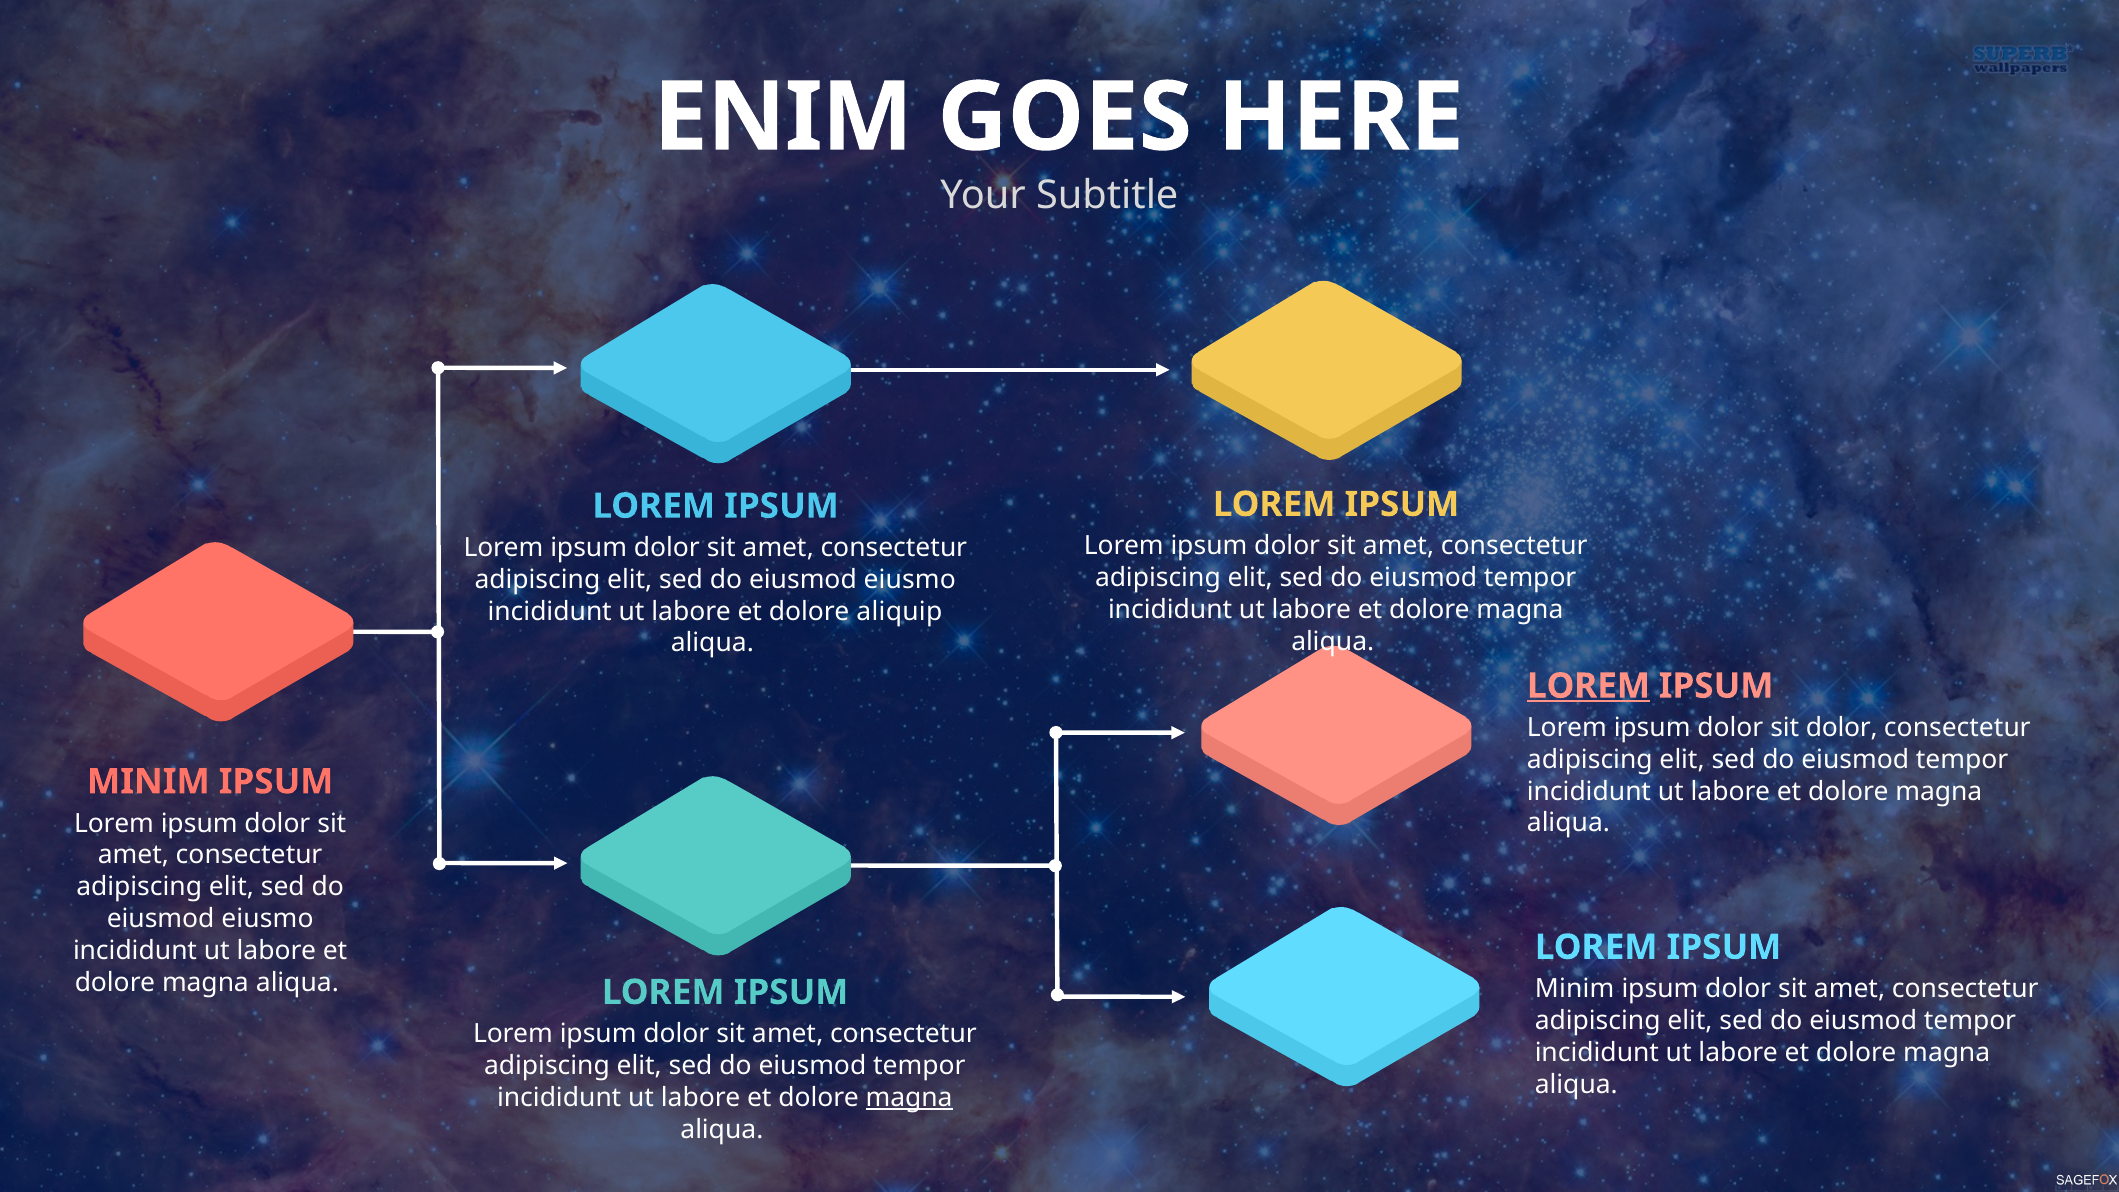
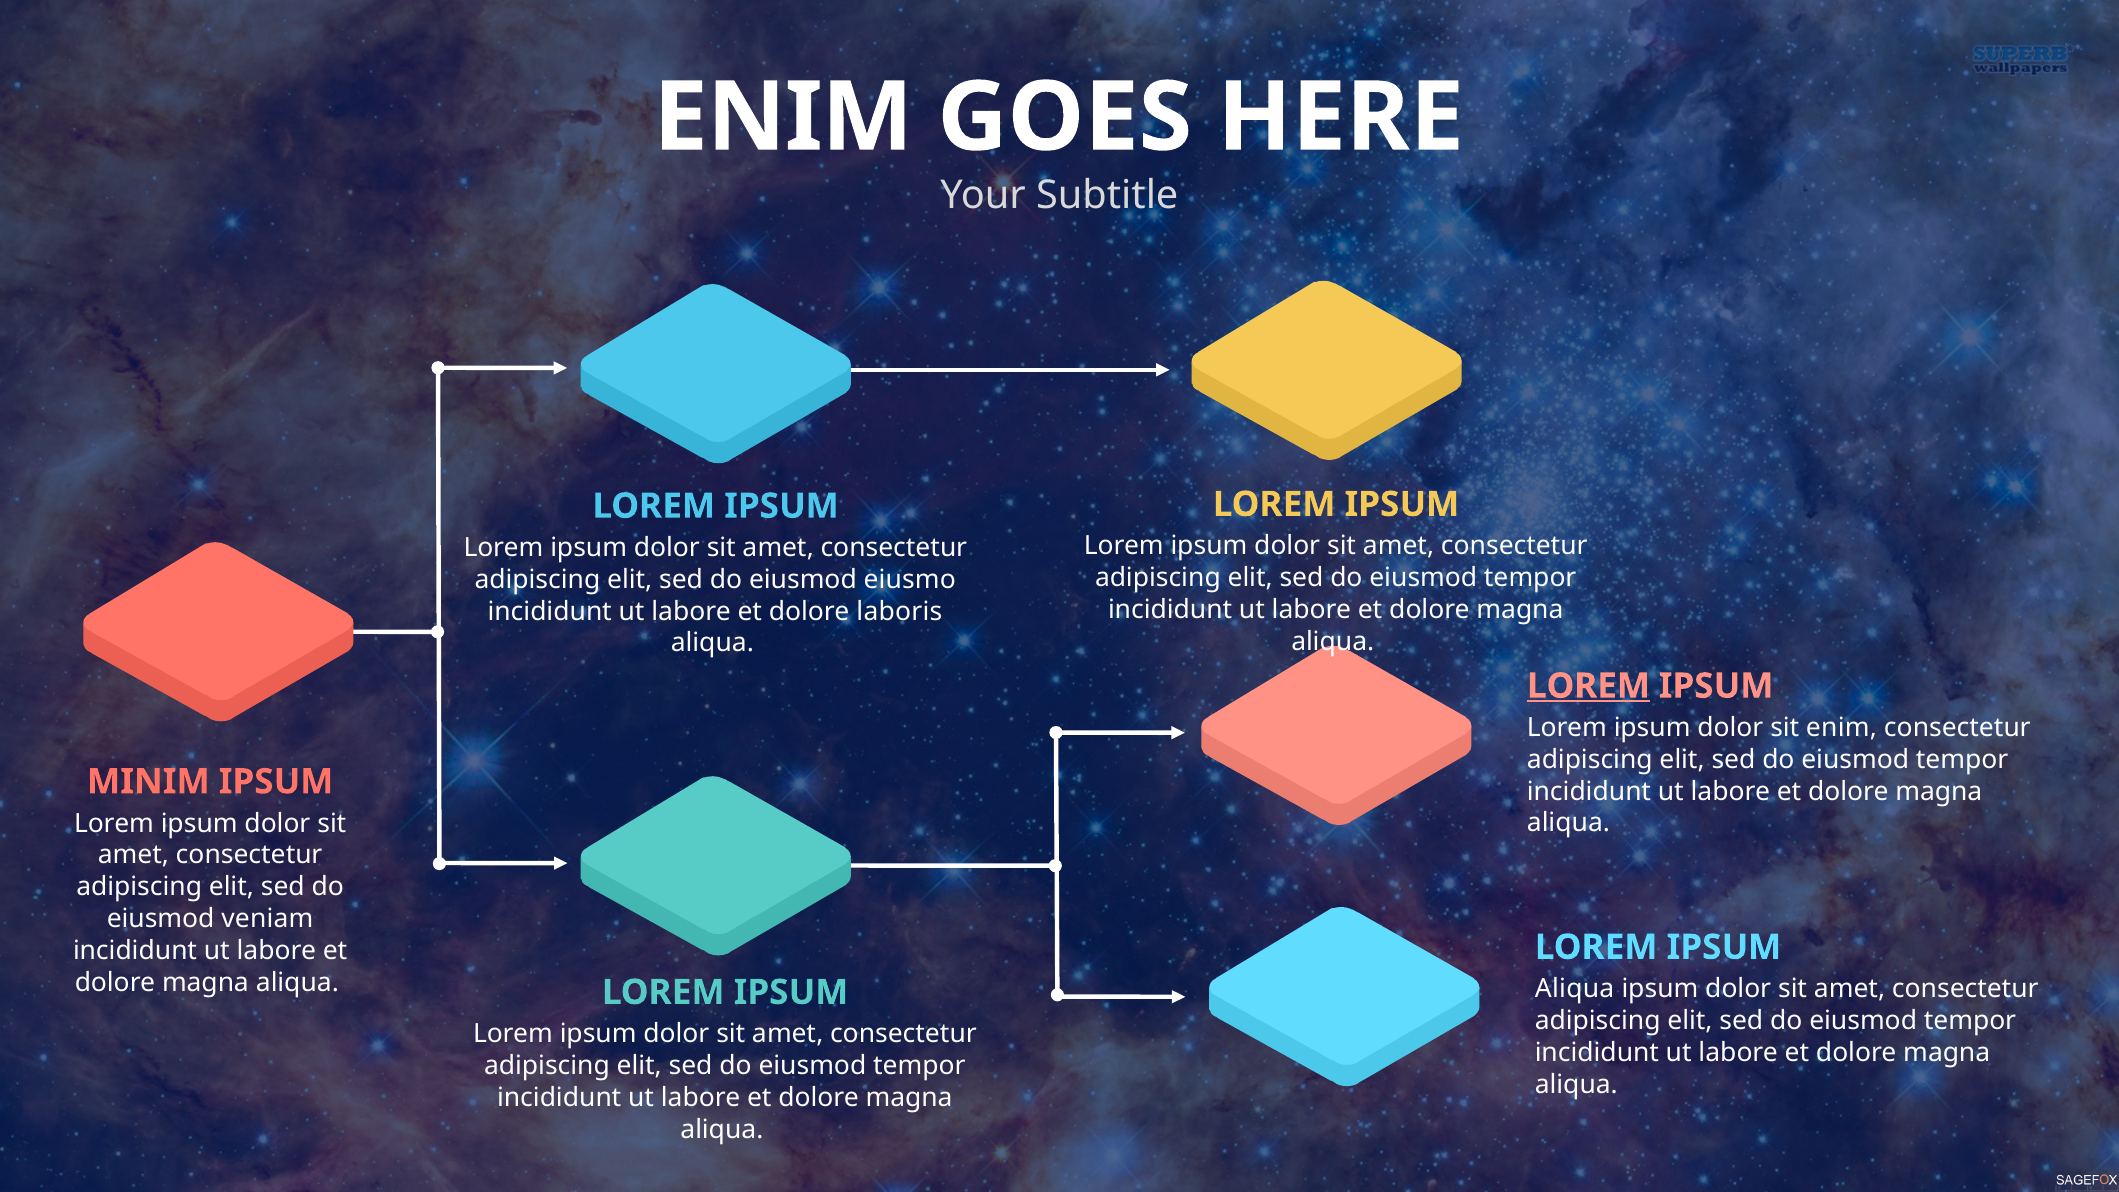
aliquip: aliquip -> laboris (899, 611)
sit dolor: dolor -> enim (1842, 728)
eiusmo: eiusmo -> veniam (267, 919)
Minim: Minim -> Aliqua (1575, 989)
magna underline: present -> none (909, 1098)
